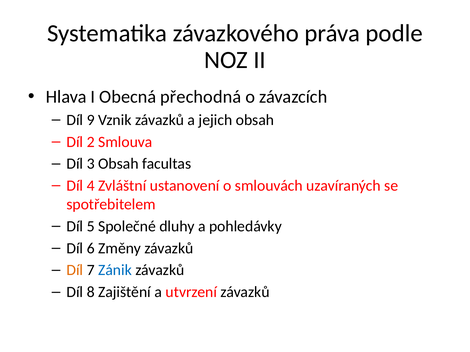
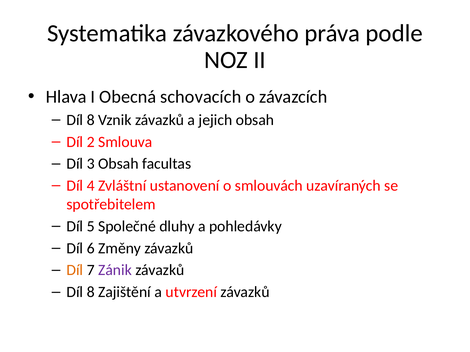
přechodná: přechodná -> schovacích (201, 97)
9: 9 -> 8 (91, 120)
Zánik colour: blue -> purple (115, 271)
